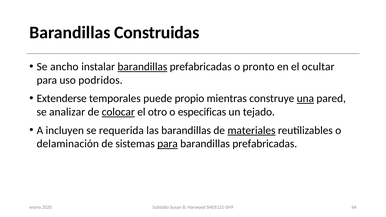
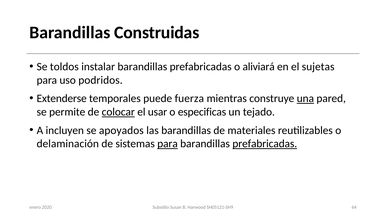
ancho: ancho -> toldos (64, 67)
barandillas underline: present -> none (142, 67)
pronto: pronto -> aliviará (259, 67)
ocultar: ocultar -> sujetas (318, 67)
propio: propio -> fuerza (189, 99)
analizar: analizar -> permite (67, 112)
otro: otro -> usar (158, 112)
requerida: requerida -> apoyados (121, 130)
materiales underline: present -> none (251, 130)
prefabricadas underline: none -> present (265, 144)
